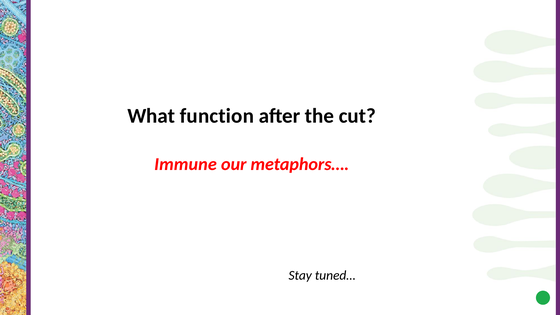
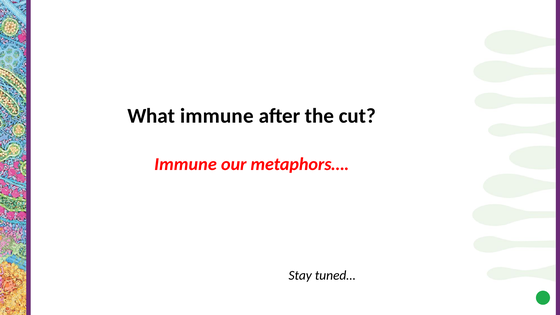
What function: function -> immune (217, 116)
